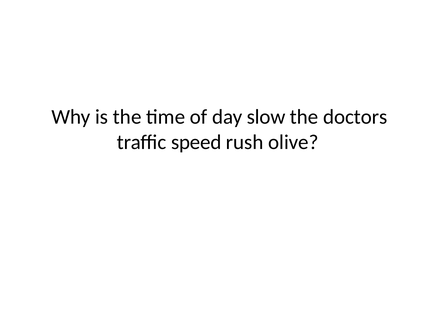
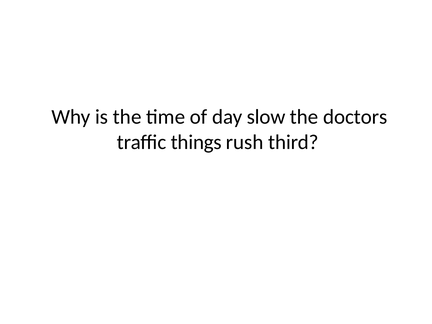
speed: speed -> things (196, 142)
olive: olive -> third (293, 142)
